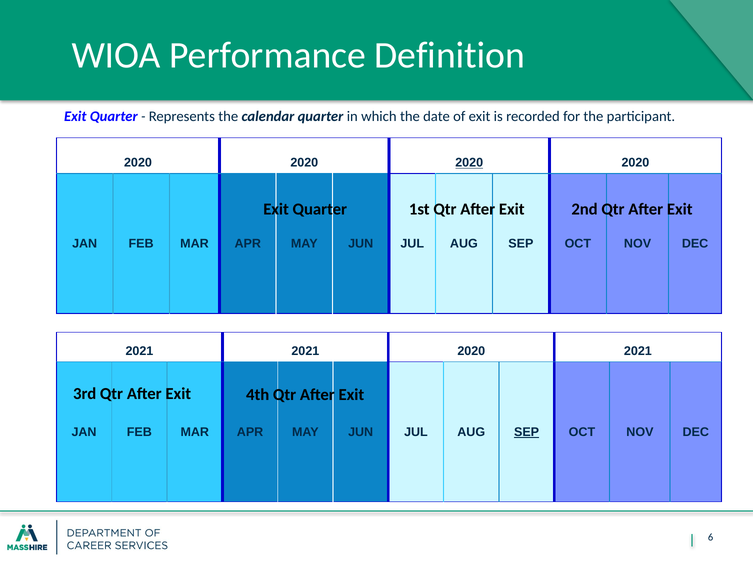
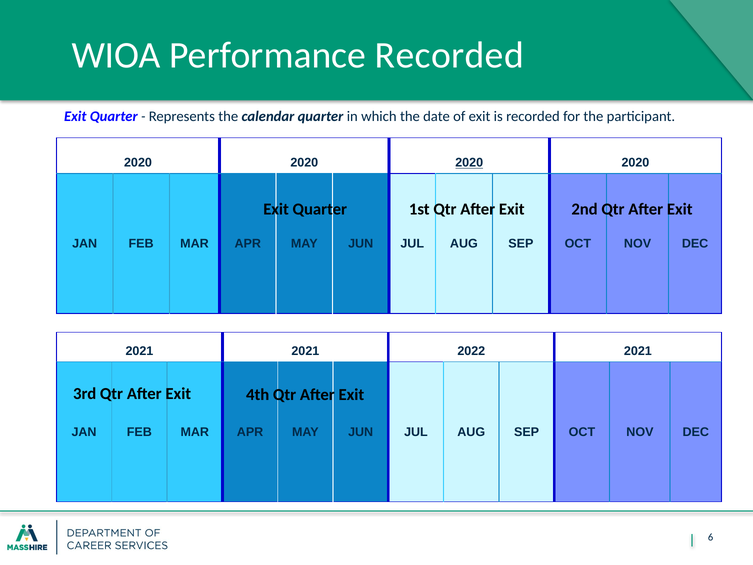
Performance Definition: Definition -> Recorded (449, 55)
2021 2020: 2020 -> 2022 (471, 351)
SEP underline: present -> none (527, 432)
